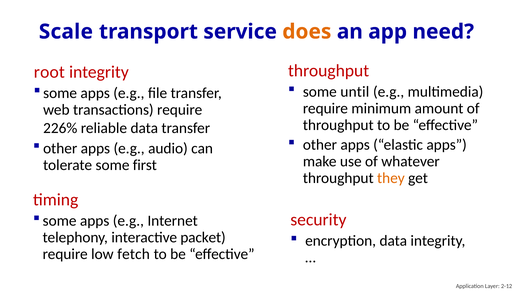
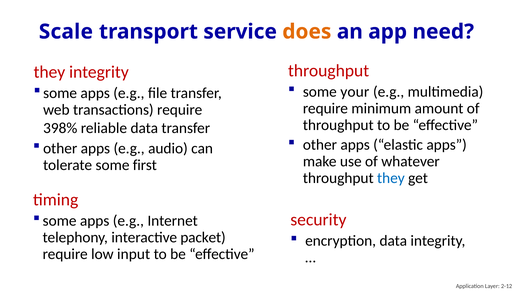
root: root -> they (49, 72)
until: until -> your (355, 92)
226%: 226% -> 398% (60, 128)
they colour: orange -> blue (391, 178)
fetch: fetch -> input (134, 254)
